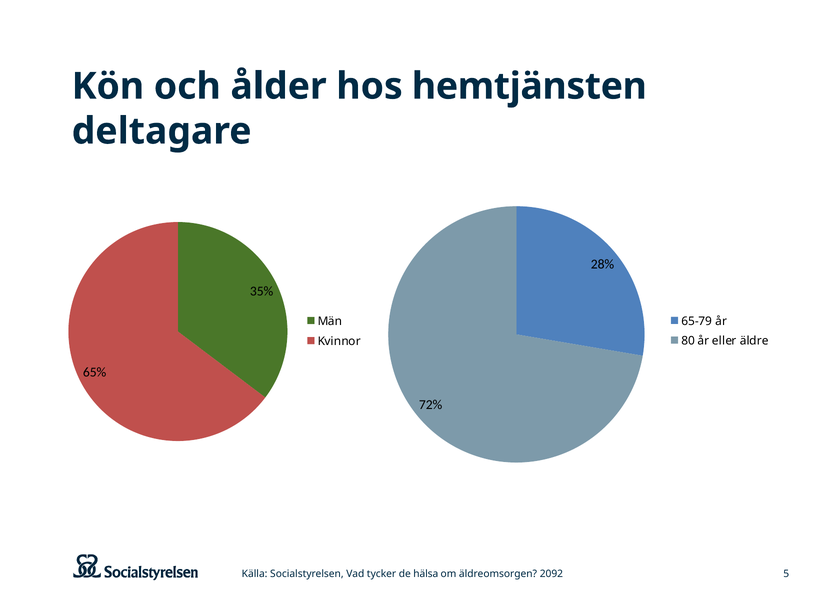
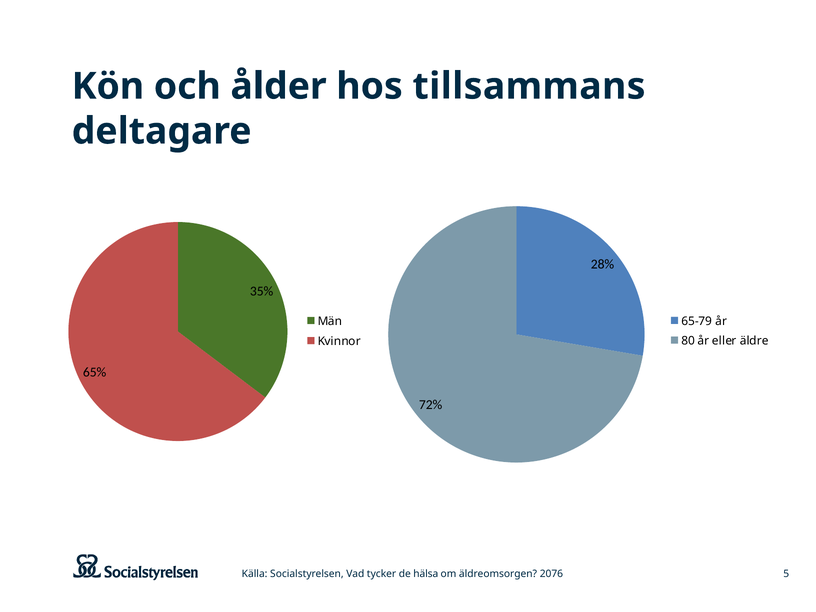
hemtjänsten: hemtjänsten -> tillsammans (529, 86)
2092: 2092 -> 2076 (551, 574)
